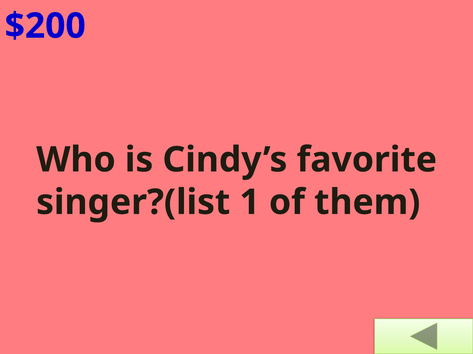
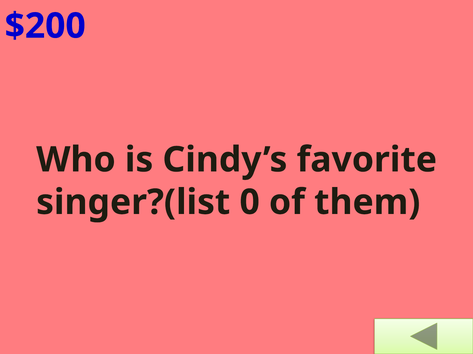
1: 1 -> 0 (250, 203)
